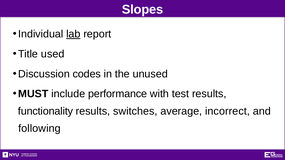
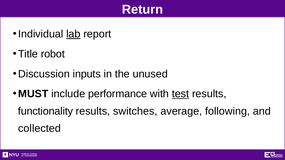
Slopes: Slopes -> Return (142, 10)
used: used -> robot (53, 54)
codes: codes -> inputs (87, 74)
test underline: none -> present (180, 94)
incorrect: incorrect -> following (228, 111)
following: following -> collected (40, 129)
